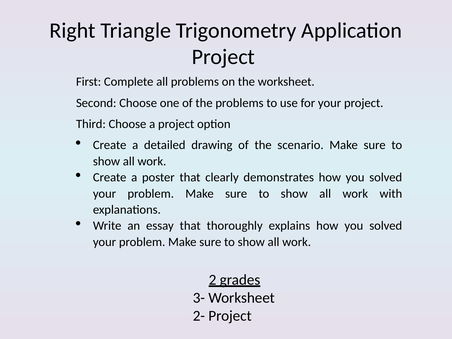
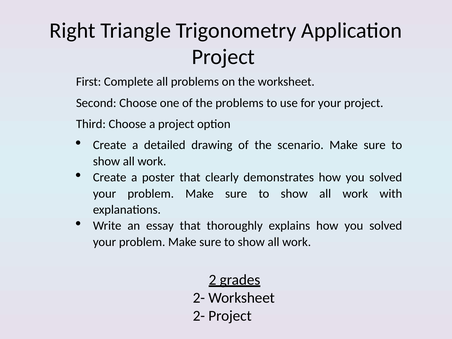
3-: 3- -> 2- (199, 298)
